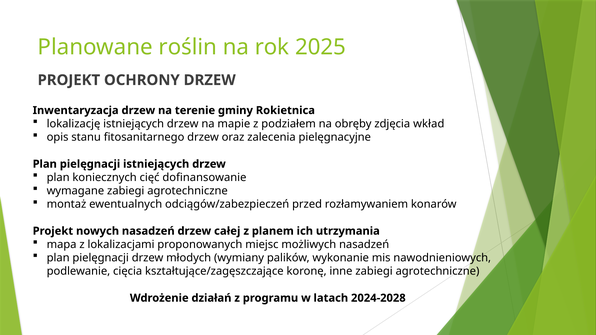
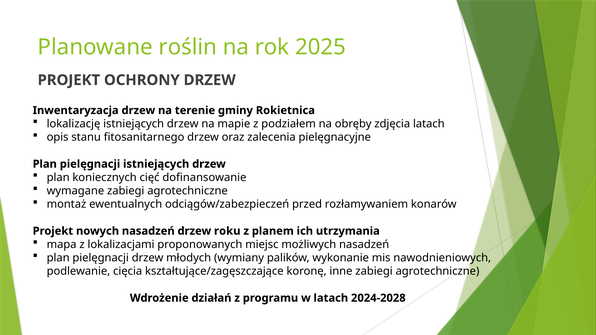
zdjęcia wkład: wkład -> latach (429, 124)
całej: całej -> roku (227, 231)
